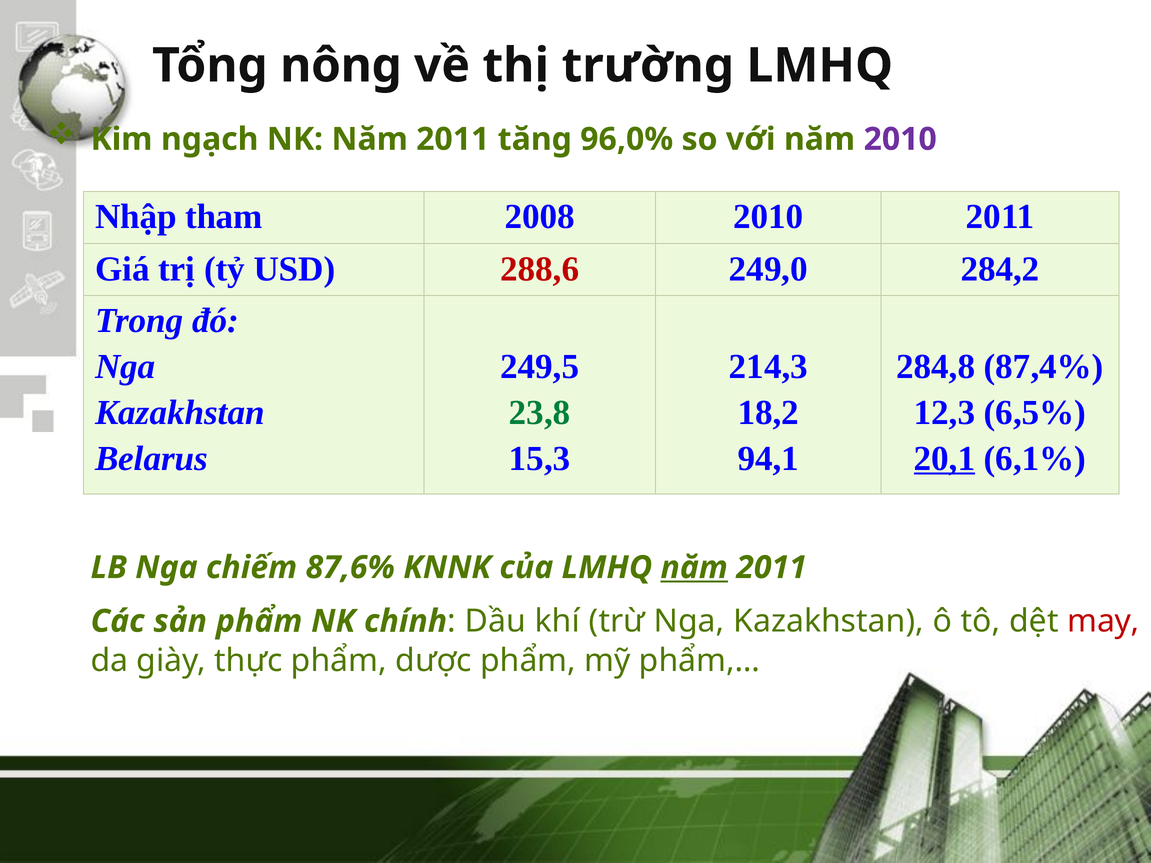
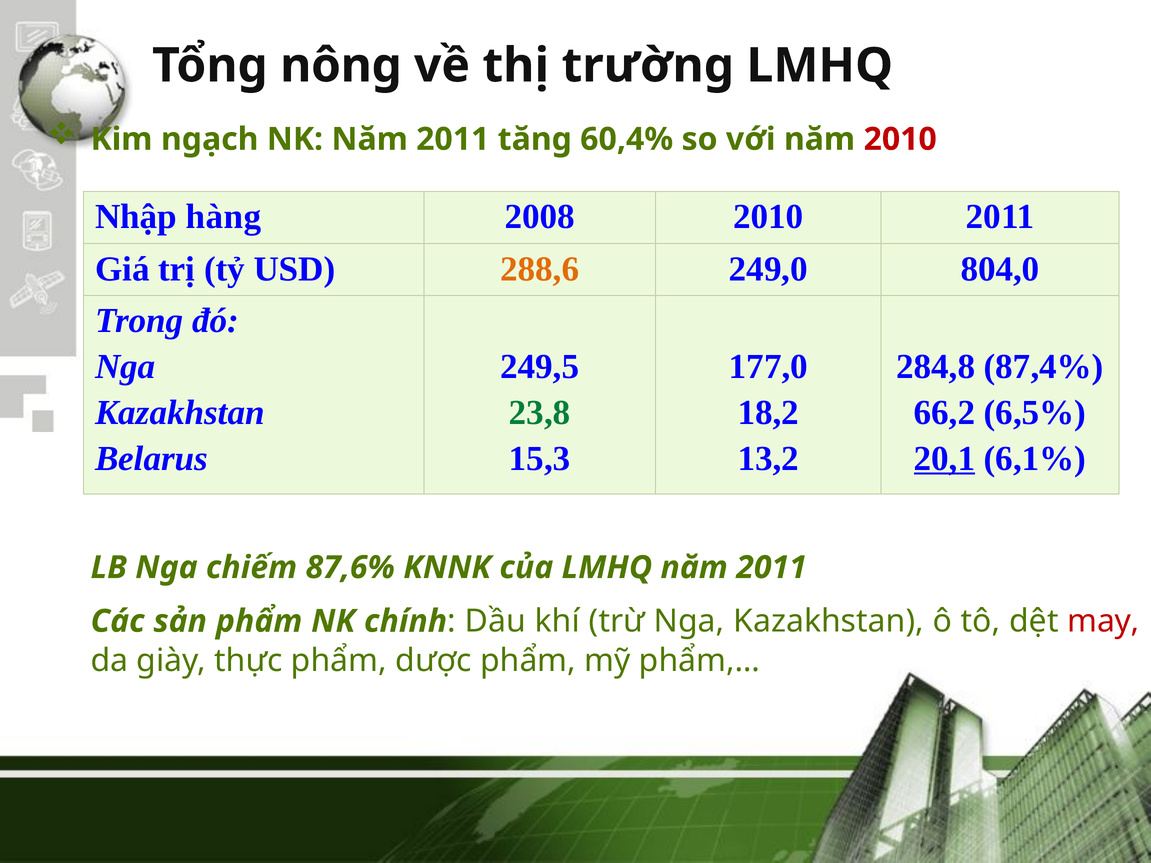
96,0%: 96,0% -> 60,4% (627, 139)
2010 colour: purple -> red (900, 139)
tham: tham -> hàng (223, 217)
288,6 colour: red -> orange (540, 269)
284,2: 284,2 -> 804,0 (1000, 269)
214,3: 214,3 -> 177,0 (768, 367)
12,3: 12,3 -> 66,2 (944, 413)
94,1: 94,1 -> 13,2 (768, 459)
năm underline: present -> none (694, 568)
